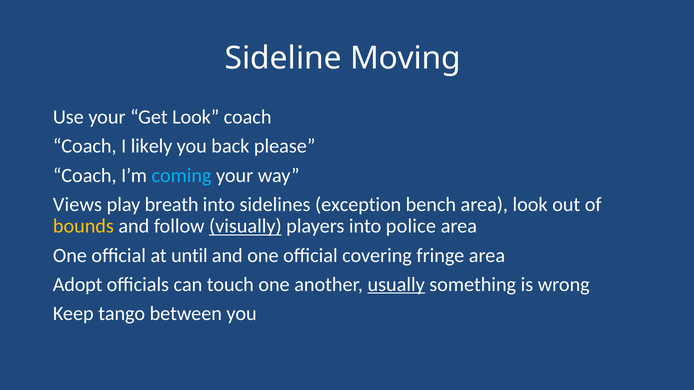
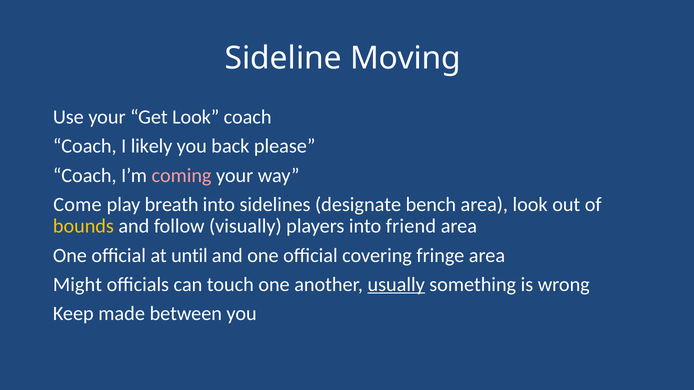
coming colour: light blue -> pink (182, 176)
Views: Views -> Come (77, 205)
exception: exception -> designate (358, 205)
visually underline: present -> none (245, 226)
police: police -> friend (411, 226)
Adopt: Adopt -> Might (77, 285)
tango: tango -> made (122, 314)
